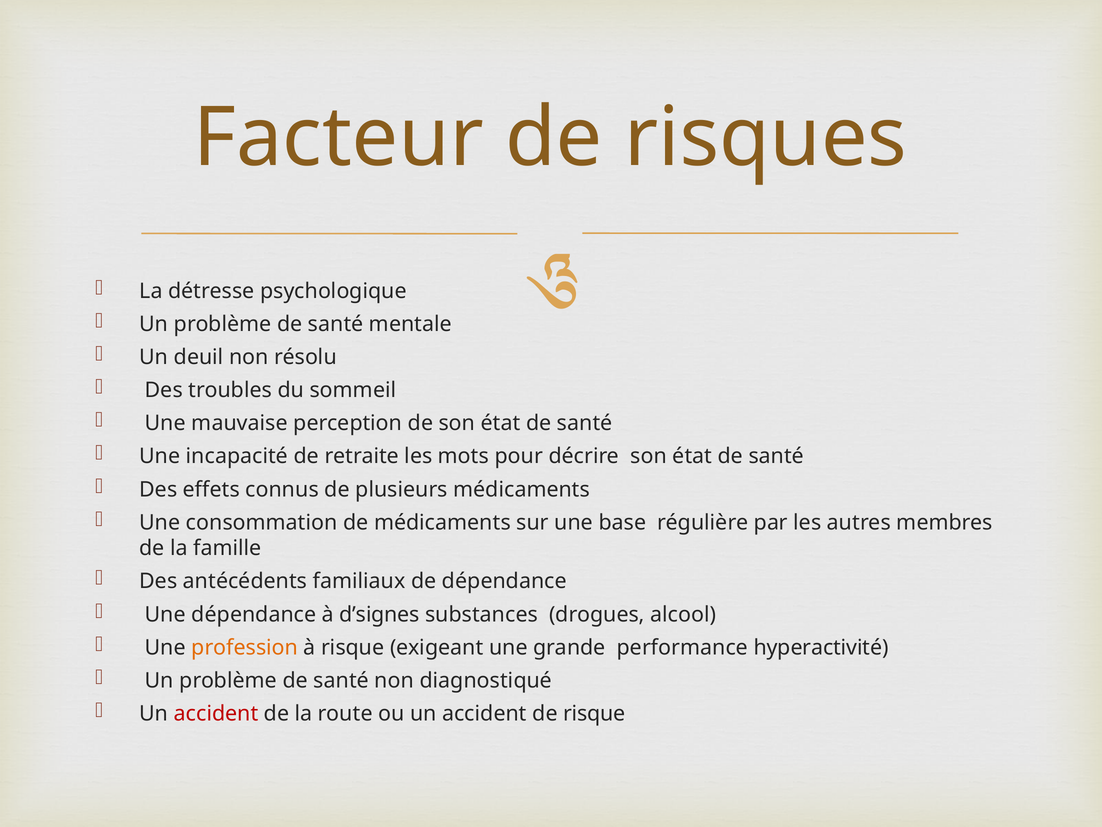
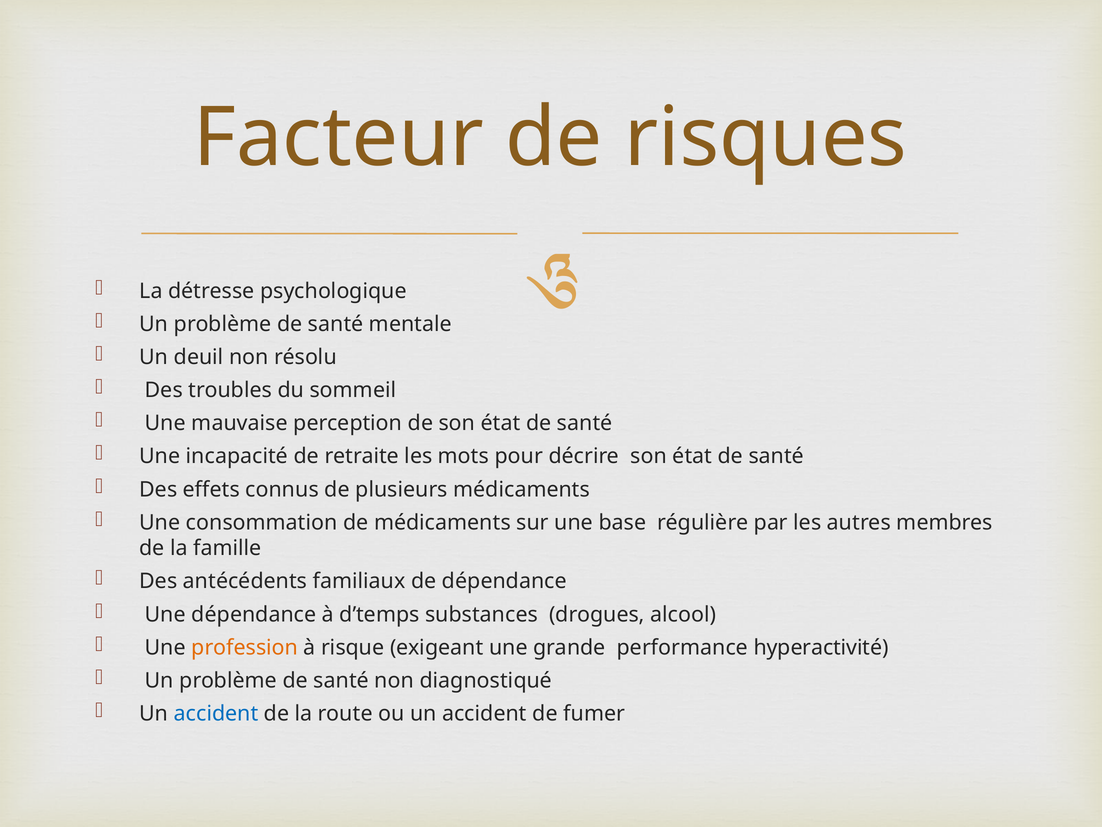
d’signes: d’signes -> d’temps (379, 614)
accident colour: red -> blue (216, 713)
de risque: risque -> fumer (594, 713)
